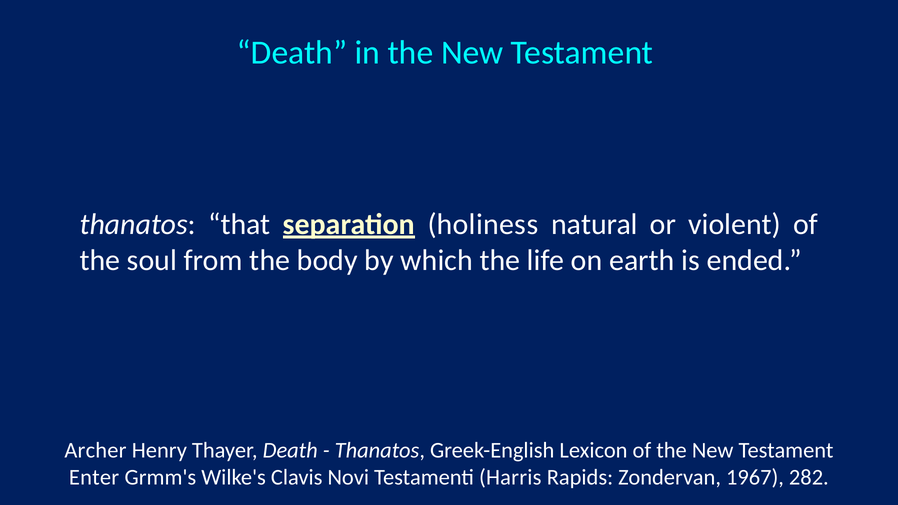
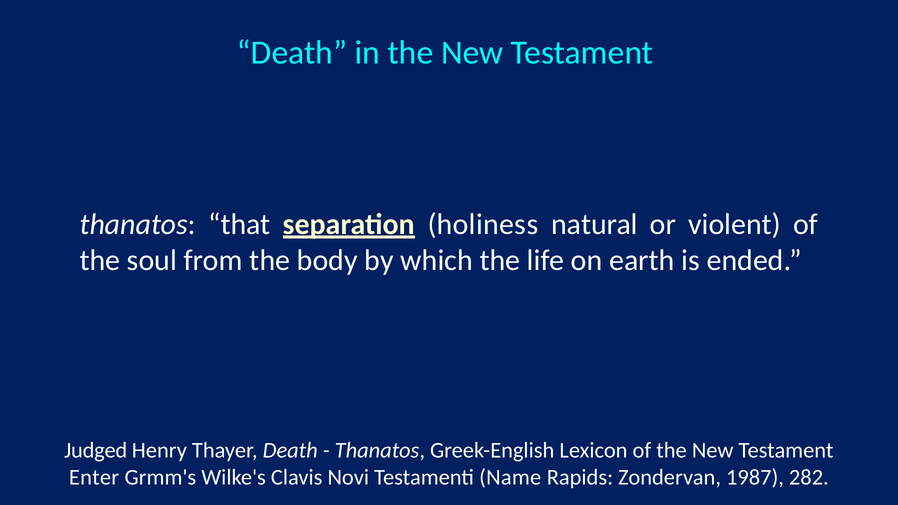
Archer: Archer -> Judged (96, 450)
Harris: Harris -> Name (510, 477)
1967: 1967 -> 1987 (755, 477)
